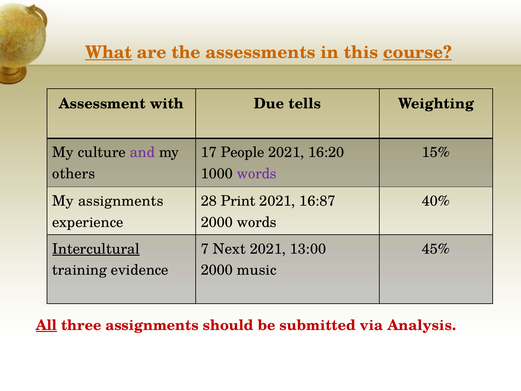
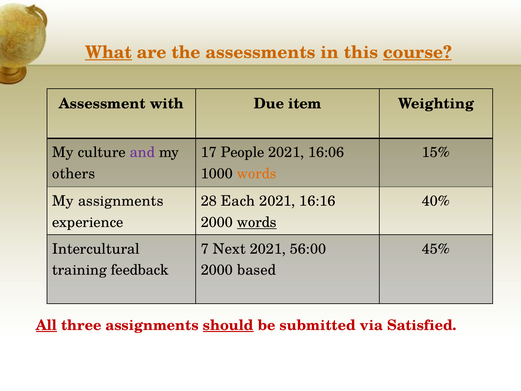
tells: tells -> item (305, 104)
16:20: 16:20 -> 16:06 (326, 152)
words colour: purple -> orange (257, 174)
Print: Print -> Each (238, 201)
16:87: 16:87 -> 16:16 (317, 201)
words underline: none -> present (257, 222)
Intercultural underline: present -> none (96, 249)
13:00: 13:00 -> 56:00 (308, 249)
evidence: evidence -> feedback (140, 270)
music: music -> based (257, 270)
should underline: none -> present (228, 325)
Analysis: Analysis -> Satisfied (422, 325)
